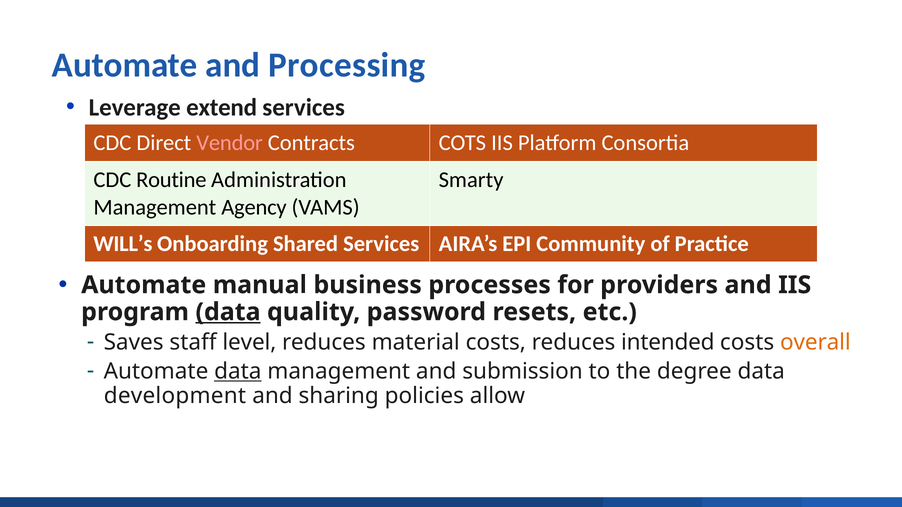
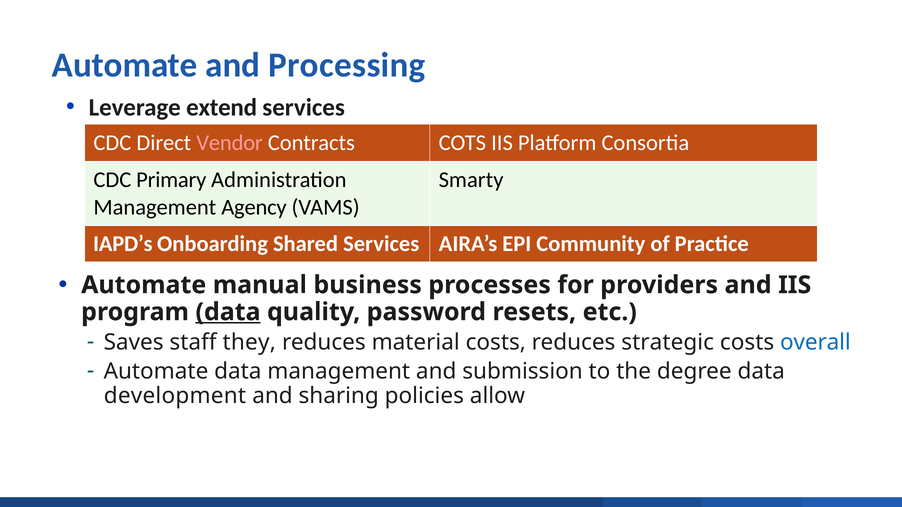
Routine: Routine -> Primary (171, 180)
WILL’s: WILL’s -> IAPD’s (123, 244)
level: level -> they (249, 343)
intended: intended -> strategic (668, 343)
overall colour: orange -> blue (815, 343)
data underline: present -> none (238, 372)
